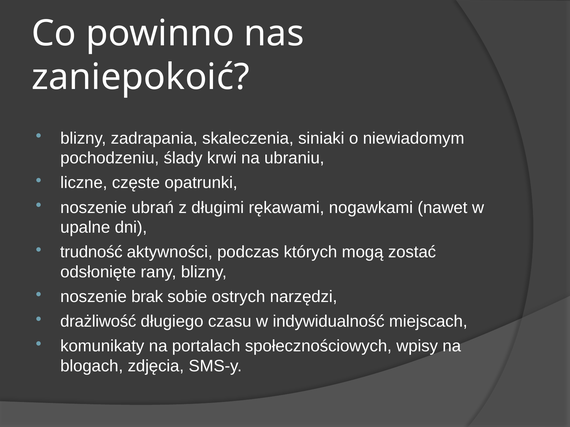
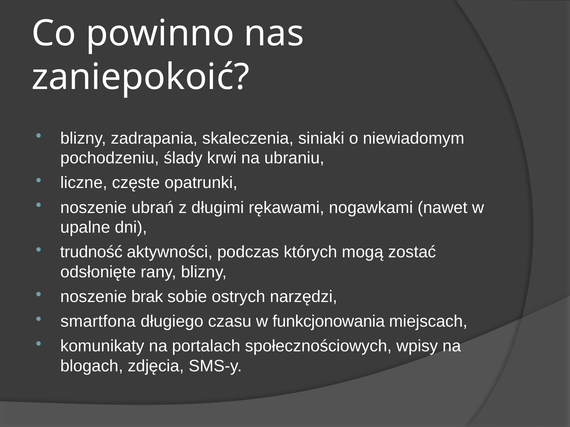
drażliwość: drażliwość -> smartfona (98, 322)
indywidualność: indywidualność -> funkcjonowania (329, 322)
